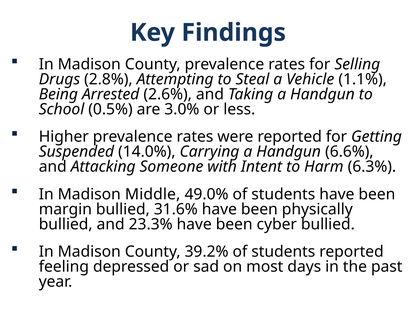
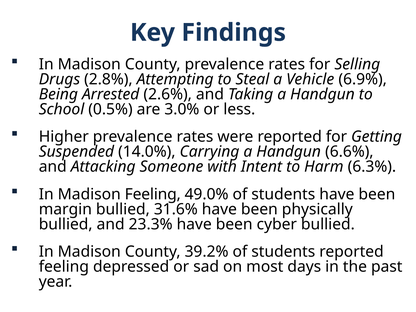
1.1%: 1.1% -> 6.9% (363, 79)
Madison Middle: Middle -> Feeling (153, 194)
